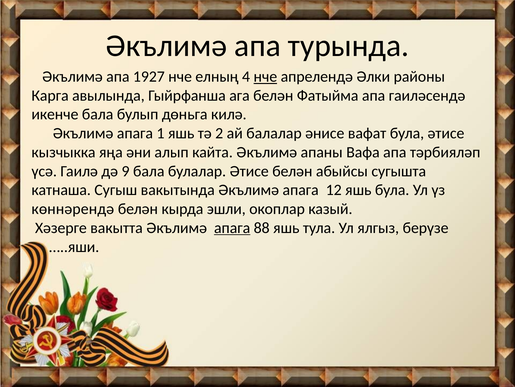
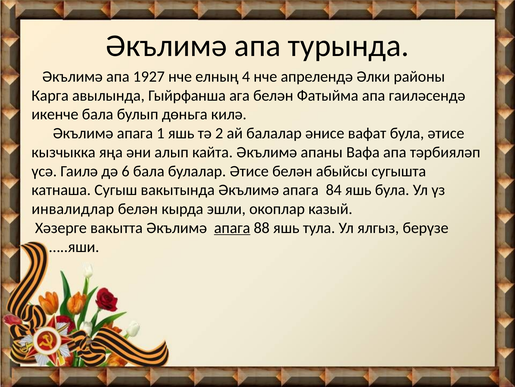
нче underline: present -> none (265, 76)
9: 9 -> 6 (126, 171)
12: 12 -> 84 (334, 190)
көннәрендә: көннәрендә -> инвалидлар (73, 209)
